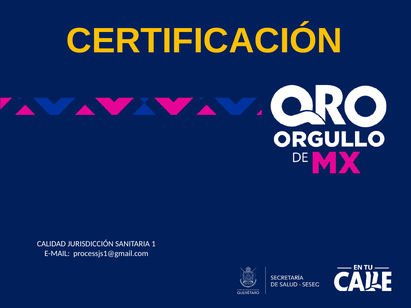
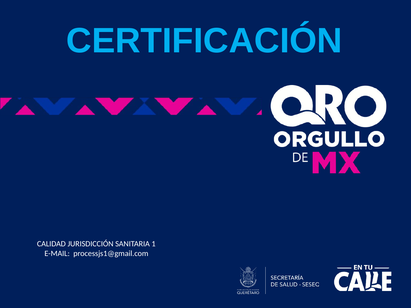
CERTIFICACIÓN colour: yellow -> light blue (204, 41)
